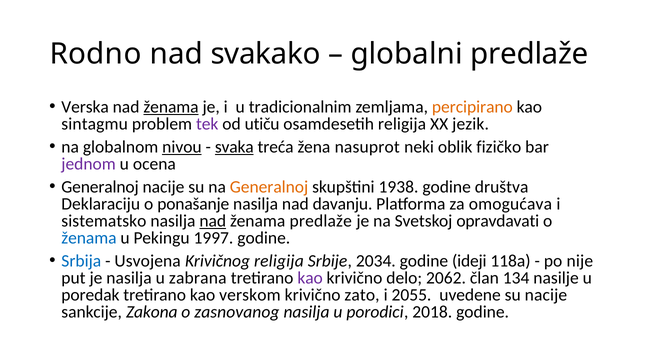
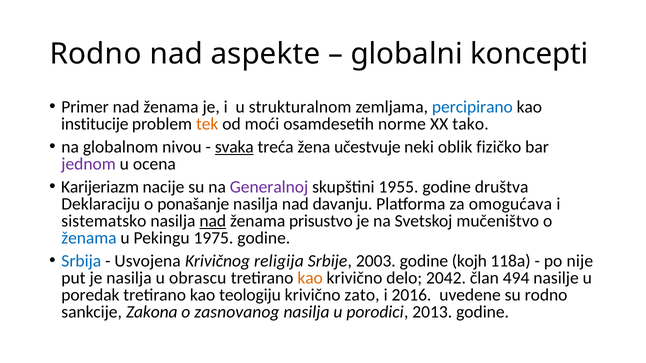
svakako: svakako -> aspekte (265, 54)
globalni predlaže: predlaže -> koncepti (529, 54)
Verska: Verska -> Primer (85, 107)
ženama underline: present -> none (171, 107)
tradicionalnim: tradicionalnim -> strukturalnom (300, 107)
percipirano colour: orange -> blue (472, 107)
sintagmu: sintagmu -> institucije (95, 124)
tek colour: purple -> orange (207, 124)
utiču: utiču -> moći (262, 124)
osamdesetih religija: religija -> norme (402, 124)
jezik: jezik -> tako (471, 124)
nivou underline: present -> none (182, 147)
nasuprot: nasuprot -> učestvuje (367, 147)
Generalnoj: Generalnoj -> Karijeriazm (100, 187)
Generalnoj colour: orange -> purple (269, 187)
1938: 1938 -> 1955 (399, 187)
ženama predlaže: predlaže -> prisustvo (321, 221)
opravdavati: opravdavati -> mučeništvo (498, 221)
1997: 1997 -> 1975 (213, 238)
2034: 2034 -> 2003 (376, 261)
ideji: ideji -> kojh (469, 261)
zabrana: zabrana -> obrascu (198, 278)
kao colour: purple -> orange (310, 278)
2062: 2062 -> 2042 (446, 278)
134: 134 -> 494 (516, 278)
verskom: verskom -> teologiju (250, 295)
2055: 2055 -> 2016 (411, 295)
su nacije: nacije -> rodno (546, 295)
2018: 2018 -> 2013 (432, 312)
